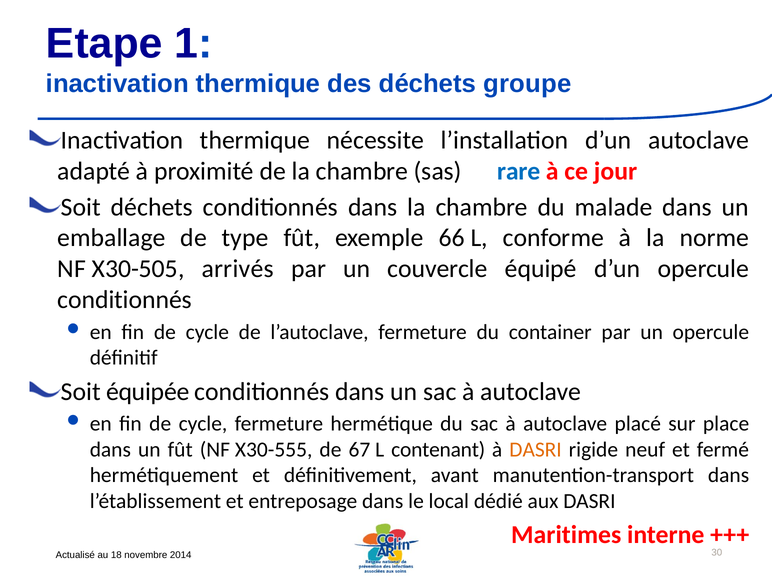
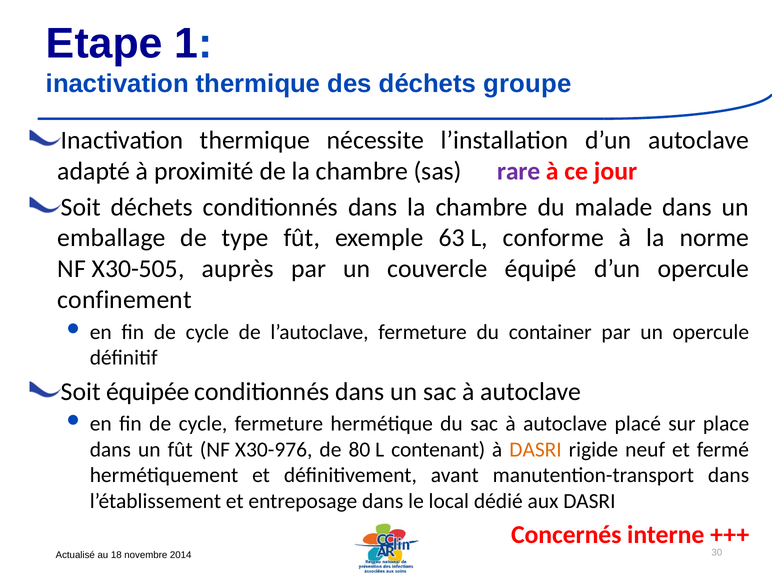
rare colour: blue -> purple (519, 171)
66: 66 -> 63 (452, 238)
arrivés: arrivés -> auprès (238, 269)
conditionnés: conditionnés -> confinement (125, 300)
X30-555: X30-555 -> X30-976 (274, 450)
67: 67 -> 80 (359, 450)
Maritimes: Maritimes -> Concernés (566, 535)
